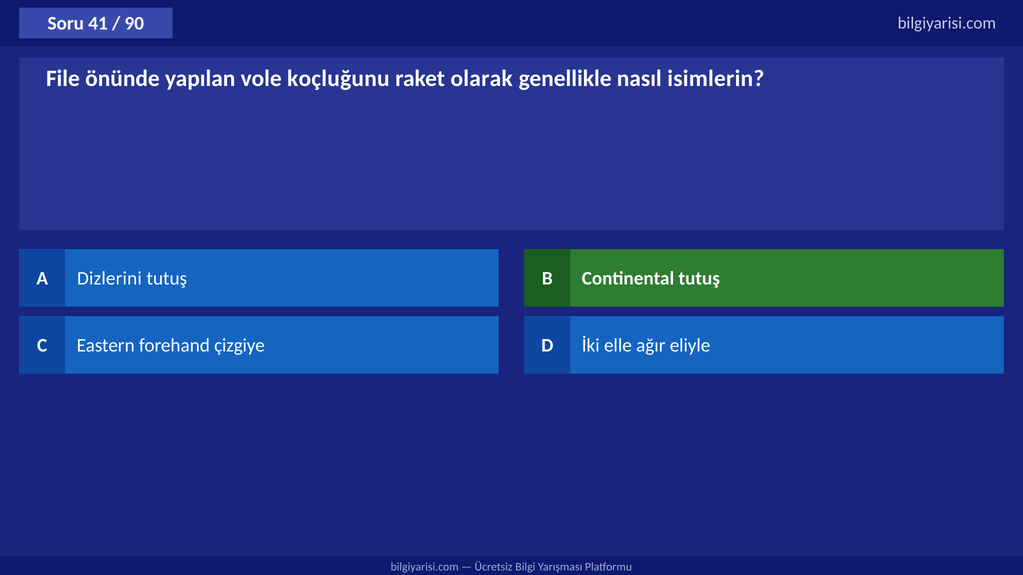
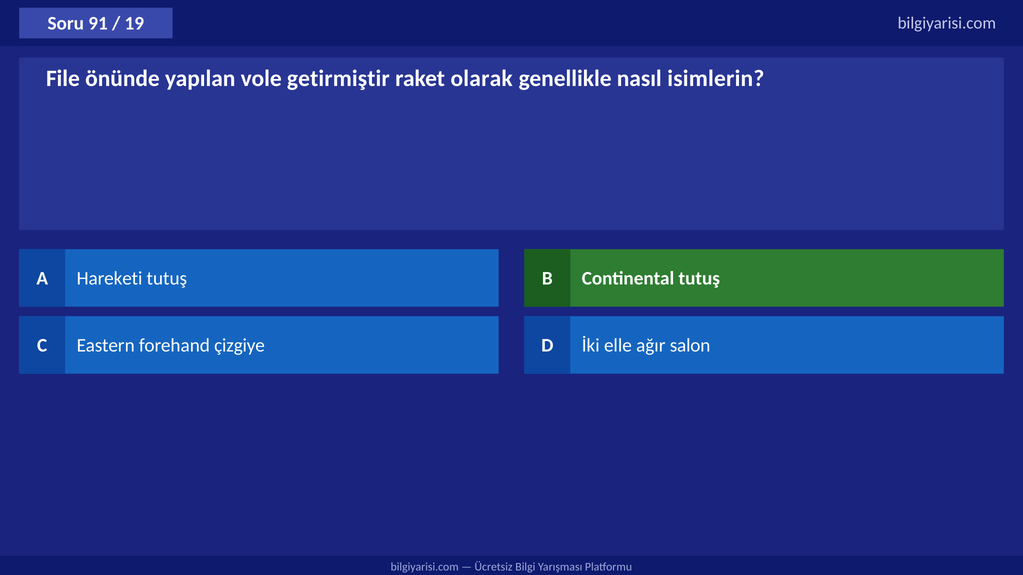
41: 41 -> 91 (98, 23)
90: 90 -> 19 (134, 23)
koçluğunu: koçluğunu -> getirmiştir (338, 79)
Dizlerini: Dizlerini -> Hareketi (110, 278)
eliyle: eliyle -> salon (690, 345)
